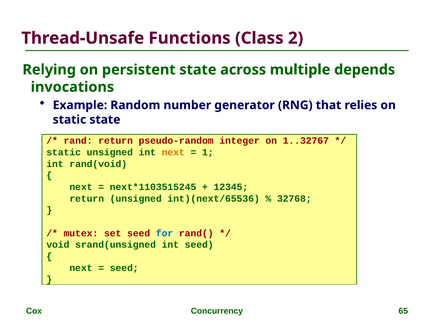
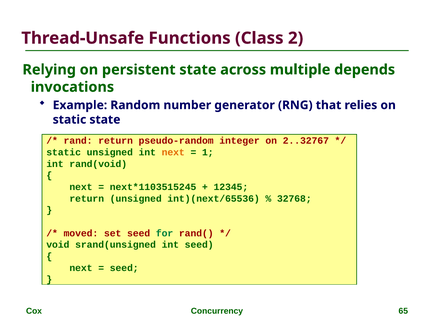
1..32767: 1..32767 -> 2..32767 (306, 141)
mutex: mutex -> moved (81, 234)
for colour: blue -> green (165, 234)
